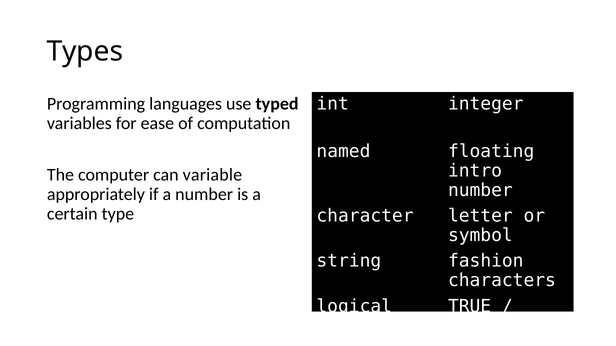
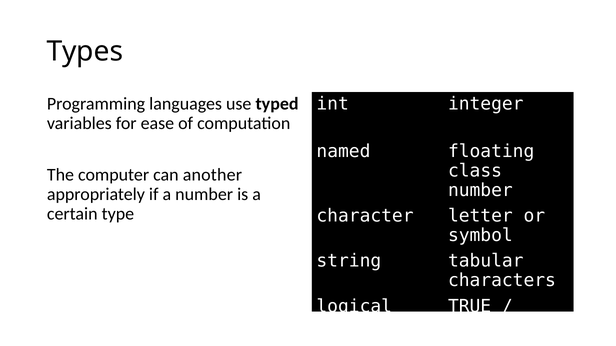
intro: intro -> class (475, 171)
variable: variable -> another (212, 175)
fashion: fashion -> tabular (486, 261)
